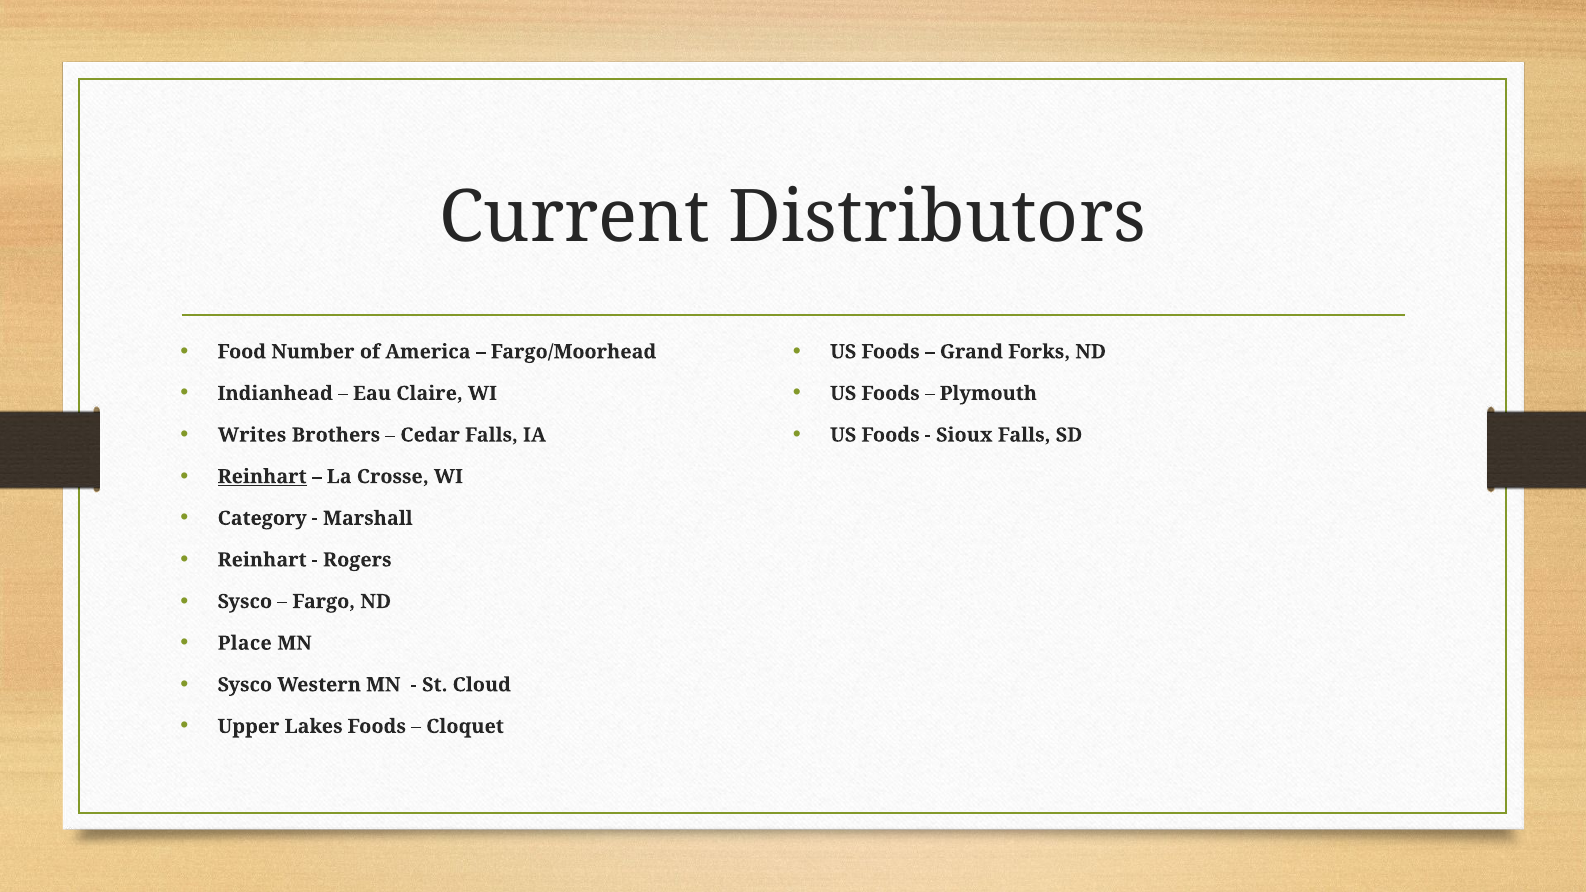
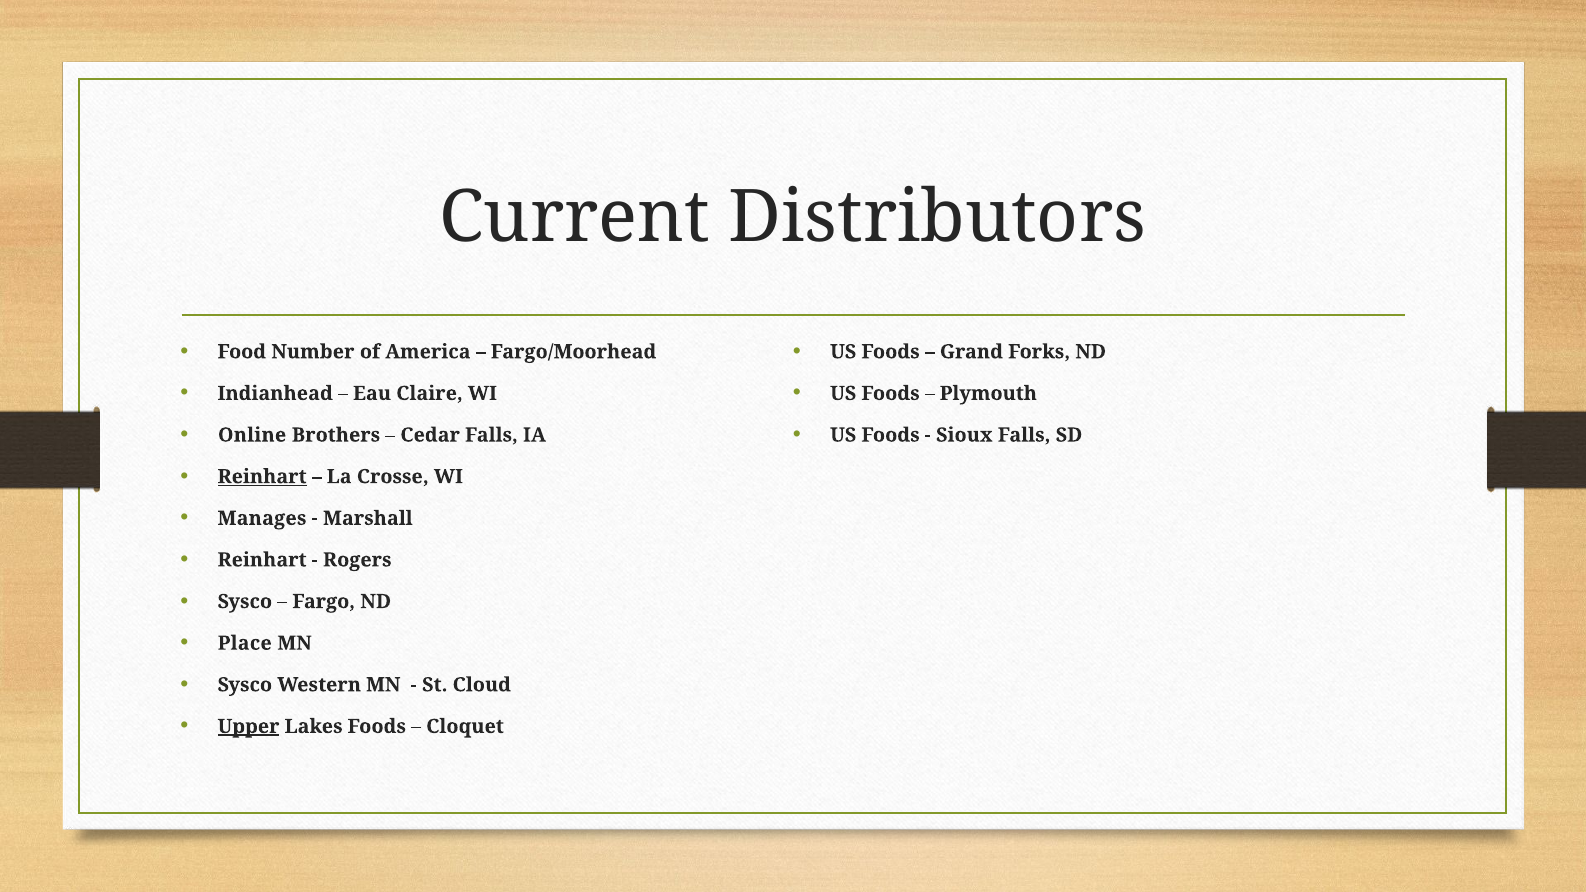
Writes: Writes -> Online (252, 435)
Category: Category -> Manages (262, 518)
Upper underline: none -> present (249, 727)
